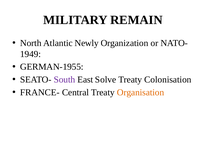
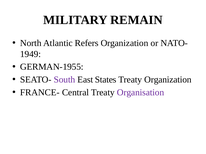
Newly: Newly -> Refers (87, 43)
Solve: Solve -> States (106, 80)
Treaty Colonisation: Colonisation -> Organization (168, 80)
Organisation colour: orange -> purple (141, 93)
